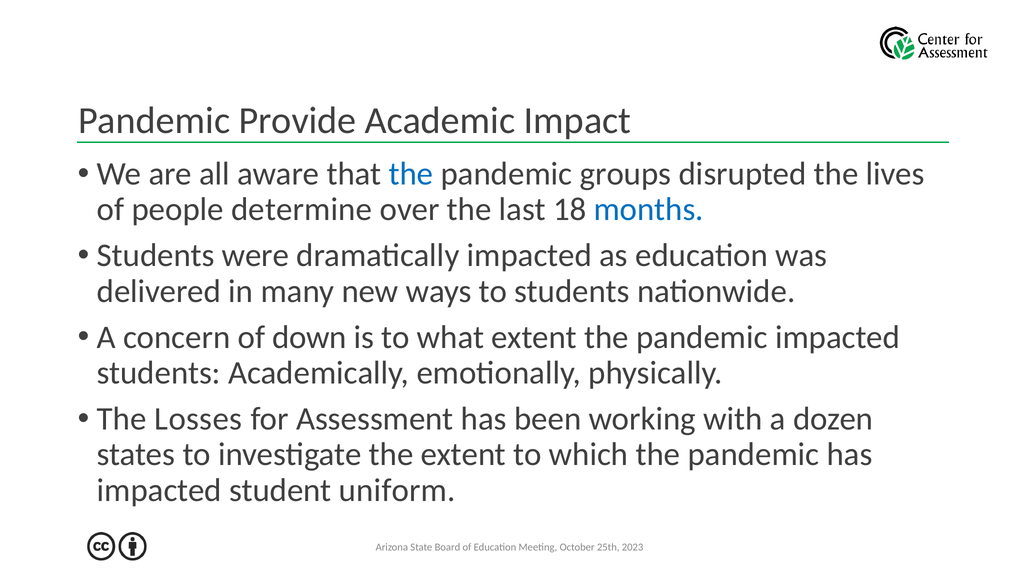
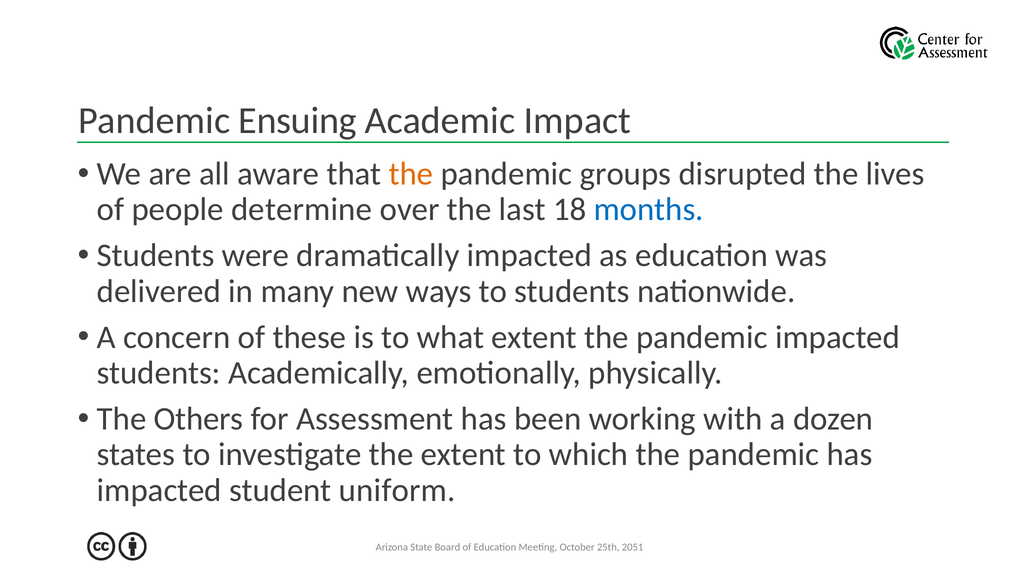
Provide: Provide -> Ensuing (298, 121)
the colour: blue -> orange (411, 174)
down: down -> these (309, 337)
Losses: Losses -> Others (199, 419)
2023: 2023 -> 2051 (633, 547)
